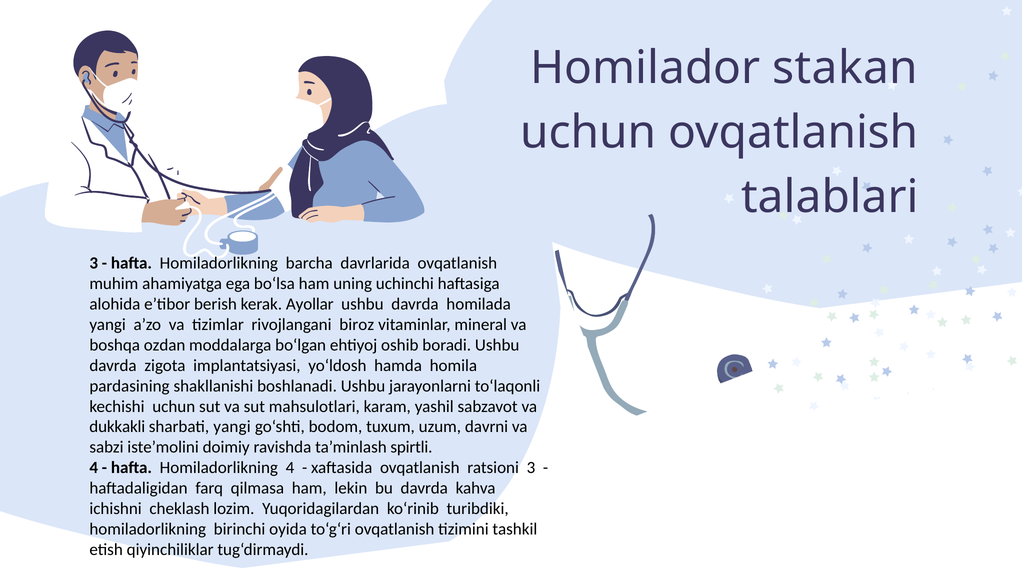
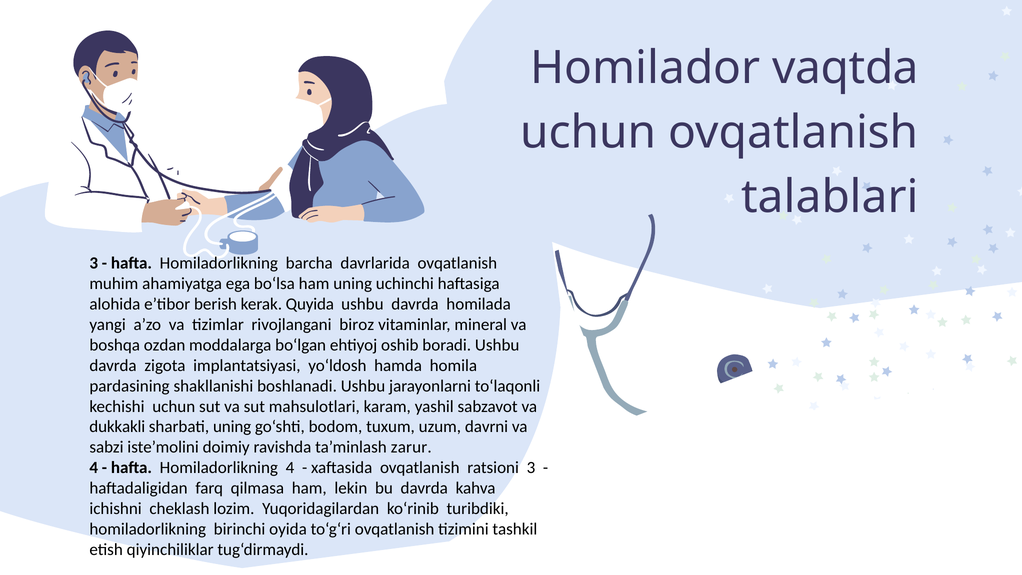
stakan: stakan -> vaqtda (846, 68)
Ayollar: Ayollar -> Quyida (310, 304)
sharbati yangi: yangi -> uning (232, 427)
spirtli: spirtli -> zarur (411, 447)
